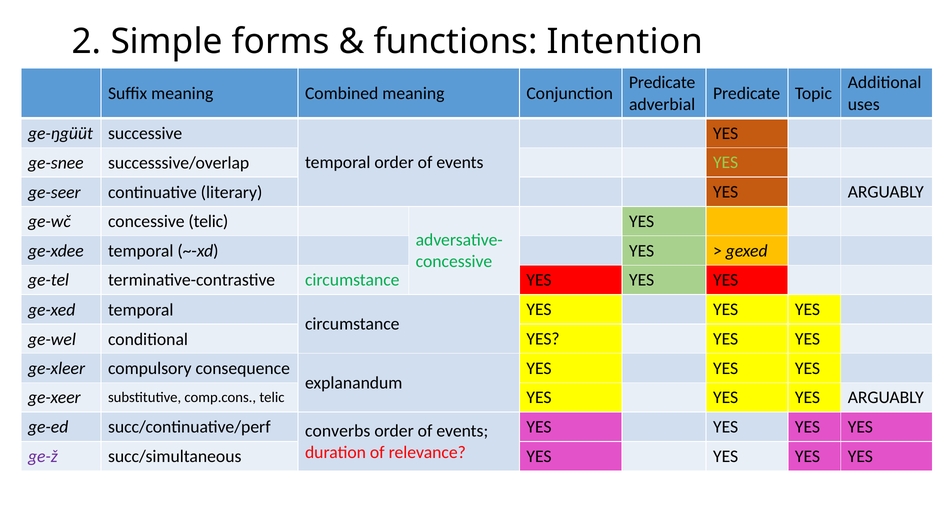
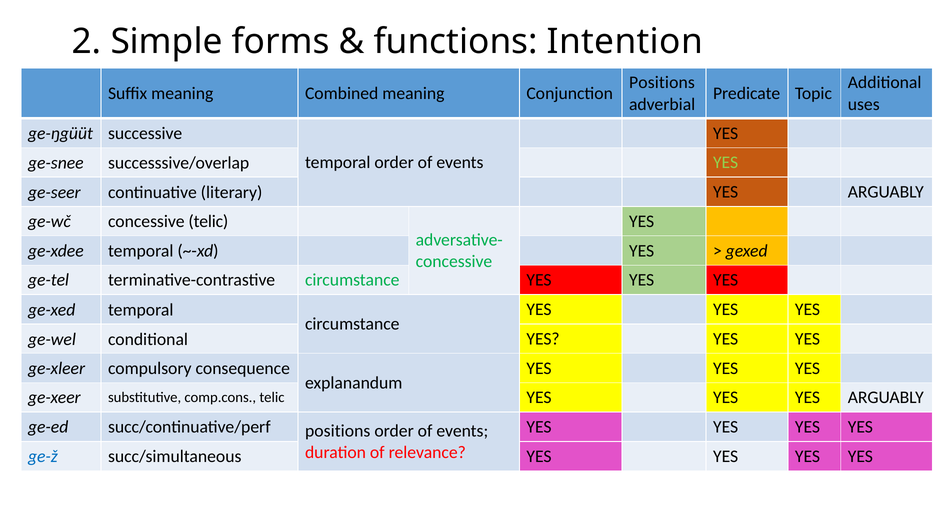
Predicate: Predicate -> Positions (662, 83)
succ/continuative/perf converbs: converbs -> positions (338, 431)
ge-ž colour: purple -> blue (43, 457)
